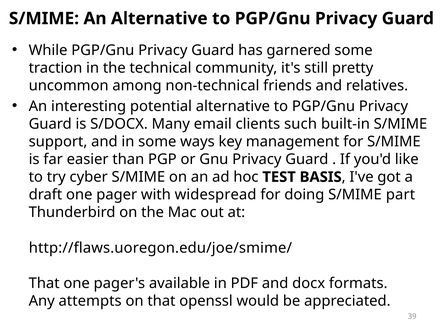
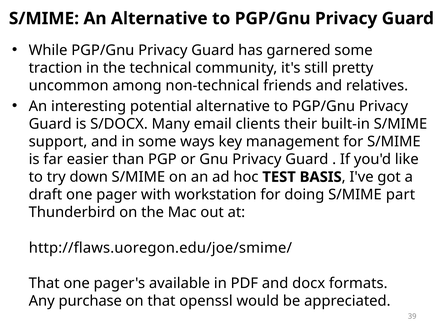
such: such -> their (301, 124)
cyber: cyber -> down (89, 177)
widespread: widespread -> workstation (216, 195)
attempts: attempts -> purchase (90, 301)
